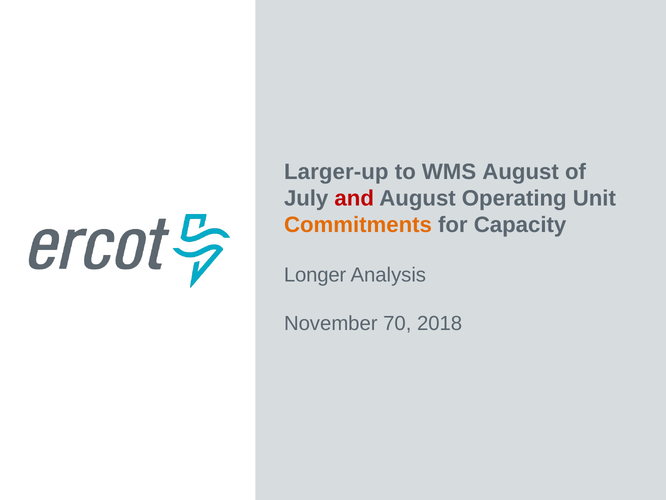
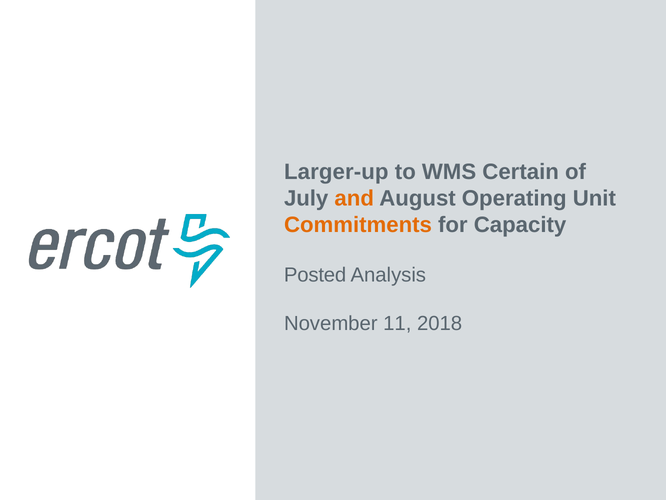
WMS August: August -> Certain (521, 171)
and colour: red -> orange (354, 198)
Longer: Longer -> Posted (315, 275)
70: 70 -> 11 (397, 323)
